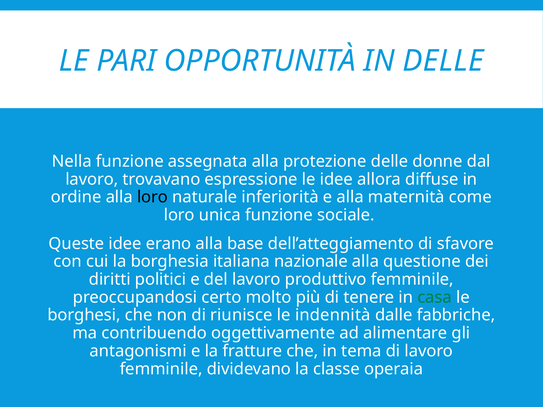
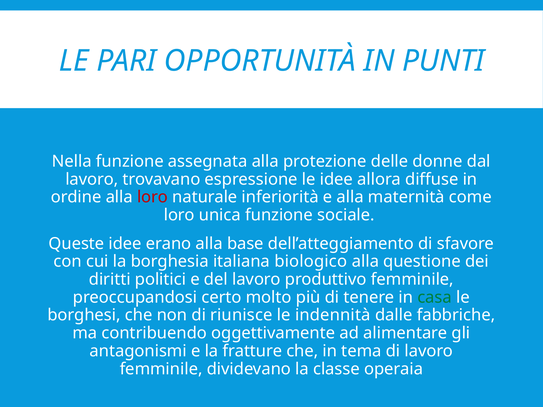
IN DELLE: DELLE -> PUNTI (443, 61)
loro colour: black -> red (153, 197)
nazionale: nazionale -> biologico (311, 262)
